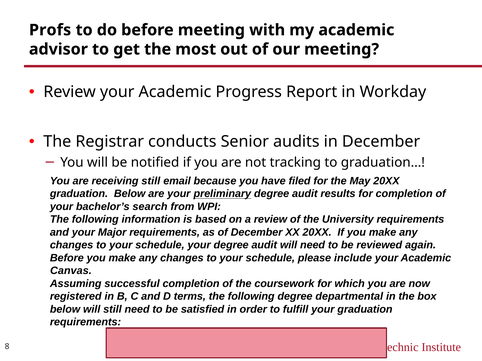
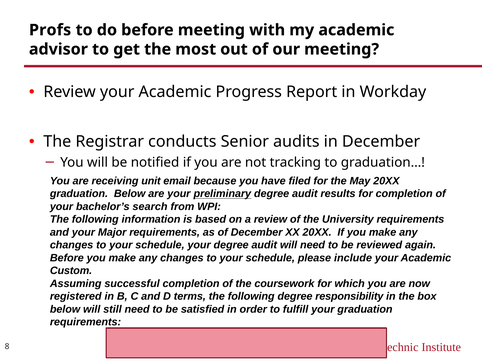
receiving still: still -> unit (151, 181)
Canvas: Canvas -> Custom (71, 271)
departmental: departmental -> responsibility (349, 297)
